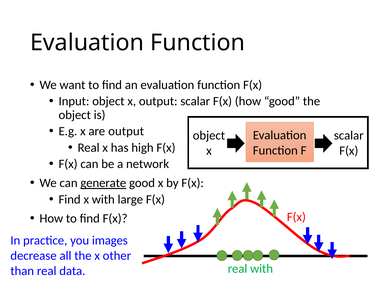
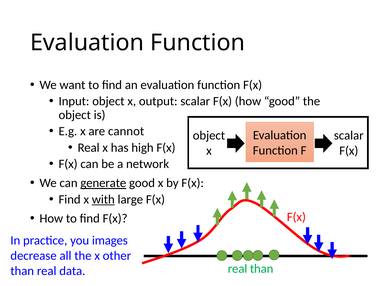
are output: output -> cannot (126, 131)
with underline: none -> present (103, 199)
real with: with -> than (262, 268)
